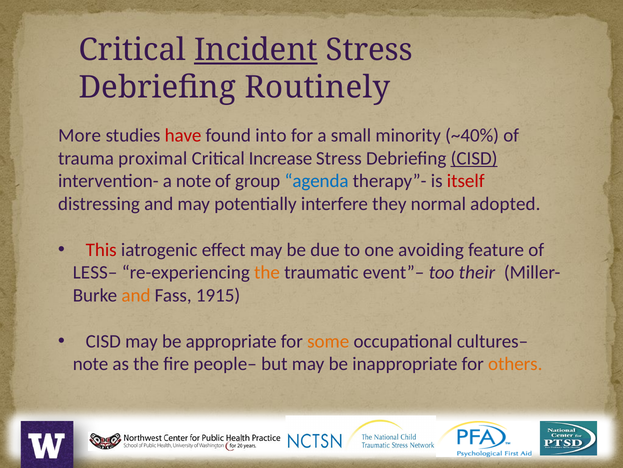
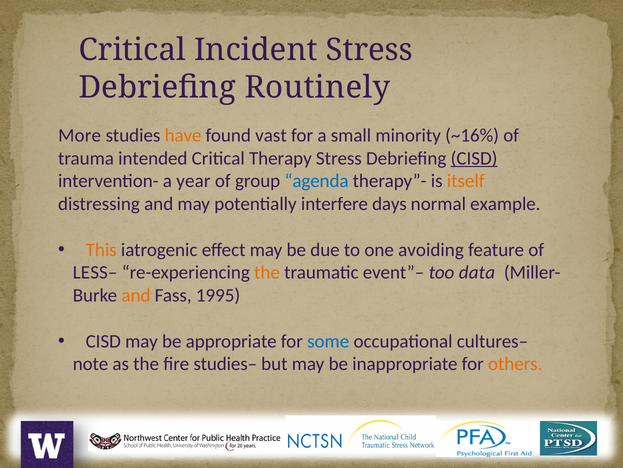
Incident underline: present -> none (256, 50)
have colour: red -> orange (183, 135)
into: into -> vast (271, 135)
~40%: ~40% -> ~16% (472, 135)
proximal: proximal -> intended (153, 158)
Increase: Increase -> Therapy (280, 158)
a note: note -> year (193, 181)
itself colour: red -> orange (466, 181)
they: they -> days (389, 204)
adopted: adopted -> example (505, 204)
This colour: red -> orange (101, 249)
their: their -> data (477, 272)
1915: 1915 -> 1995 (218, 295)
some colour: orange -> blue (328, 341)
people–: people– -> studies– (225, 364)
